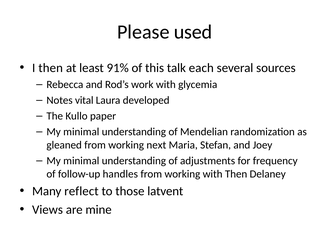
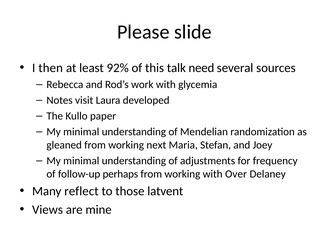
used: used -> slide (193, 32)
91%: 91% -> 92% (118, 68)
each: each -> need (201, 68)
vital: vital -> visit (84, 100)
handles: handles -> perhaps (120, 174)
with Then: Then -> Over (236, 174)
